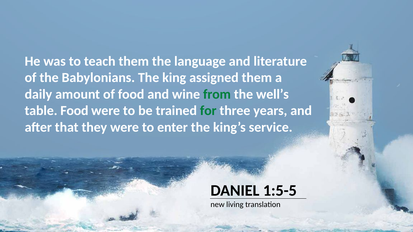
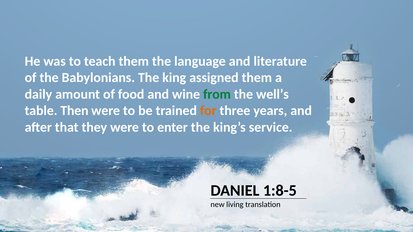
table Food: Food -> Then (74, 111)
for colour: green -> orange (208, 111)
1:5-5: 1:5-5 -> 1:8-5 (280, 191)
